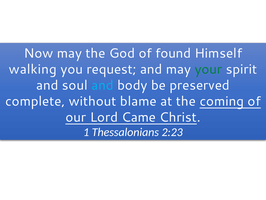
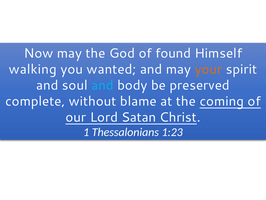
request: request -> wanted (111, 69)
your colour: green -> orange (208, 69)
Came: Came -> Satan (139, 117)
2:23: 2:23 -> 1:23 (172, 132)
